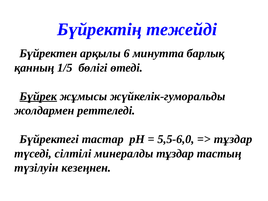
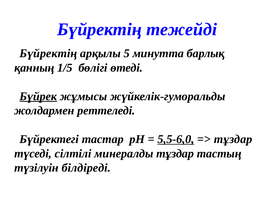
Бүйректен: Бүйректен -> Бүйректің (48, 53)
6: 6 -> 5 (127, 53)
5,5-6,0 underline: none -> present (176, 139)
кезеңнен: кезеңнен -> білдіреді (86, 168)
